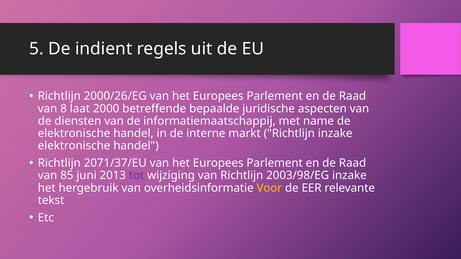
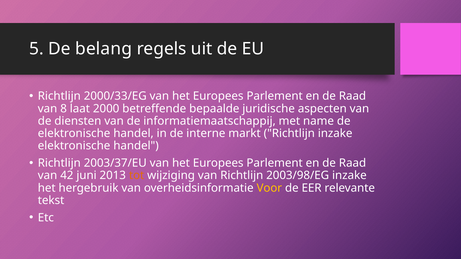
indient: indient -> belang (104, 49)
2000/26/EG: 2000/26/EG -> 2000/33/EG (115, 96)
2071/37/EU: 2071/37/EU -> 2003/37/EU (115, 163)
85: 85 -> 42 (67, 176)
tot colour: purple -> orange (137, 176)
